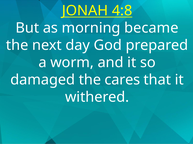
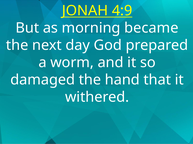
4:8: 4:8 -> 4:9 (122, 11)
cares: cares -> hand (122, 80)
